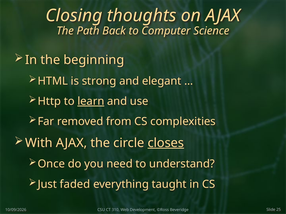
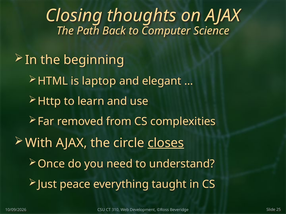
strong: strong -> laptop (99, 81)
learn underline: present -> none (91, 101)
faded: faded -> peace (75, 185)
